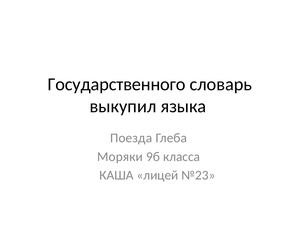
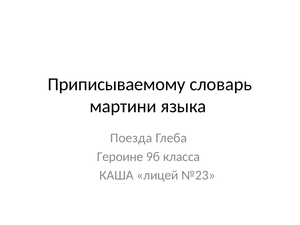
Государственного: Государственного -> Приписываемому (117, 84)
выкупил: выкупил -> мартини (123, 106)
Моряки: Моряки -> Героине (120, 157)
